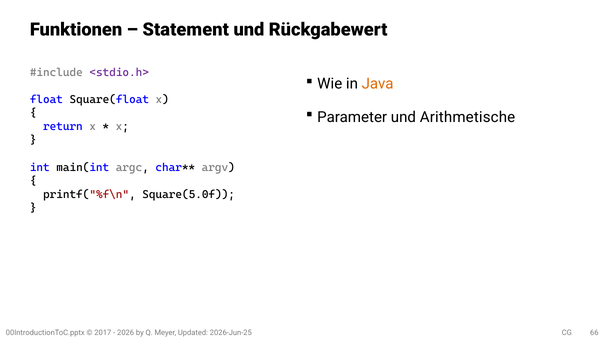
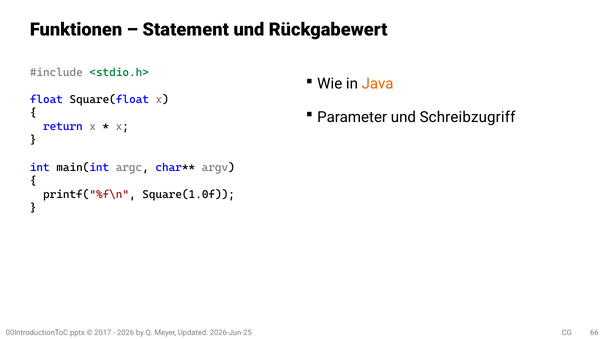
<stdio.h> colour: purple -> green (119, 72)
Arithmetische: Arithmetische -> Schreibzugriff (468, 117)
Square(5.0f: Square(5.0f -> Square(1.0f (189, 195)
